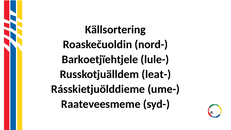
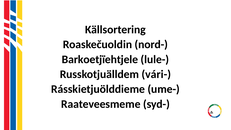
leat-: leat- -> vári- (156, 74)
